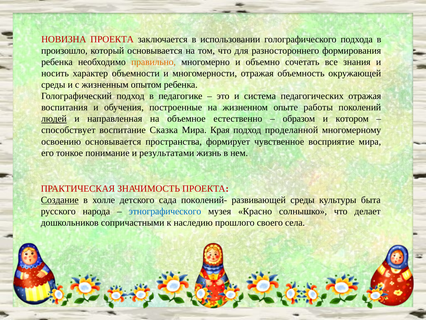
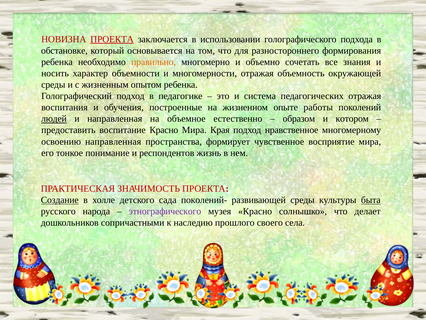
ПРОЕКТА underline: none -> present (112, 39)
произошло: произошло -> обстановке (64, 51)
способствует: способствует -> предоставить (68, 130)
воспитание Сказка: Сказка -> Красно (164, 130)
проделанной: проделанной -> нравственное (292, 130)
освоению основывается: основывается -> направленная (113, 141)
результатами: результатами -> респондентов (167, 153)
быта underline: none -> present (371, 200)
этнографического colour: blue -> purple (165, 211)
